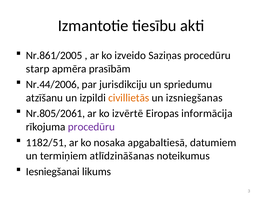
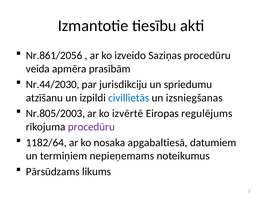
Nr.861/2005: Nr.861/2005 -> Nr.861/2056 (54, 55)
starp: starp -> veida (38, 69)
Nr.44/2006: Nr.44/2006 -> Nr.44/2030 (53, 84)
civillietās colour: orange -> blue (129, 98)
Nr.805/2061: Nr.805/2061 -> Nr.805/2003 (55, 113)
informācija: informācija -> regulējums (207, 113)
1182/51: 1182/51 -> 1182/64 (46, 142)
atlīdzināšanas: atlīdzināšanas -> nepieņemams (122, 156)
Iesniegšanai: Iesniegšanai -> Pārsūdzams (53, 171)
